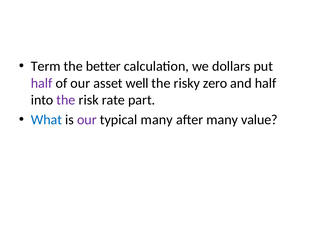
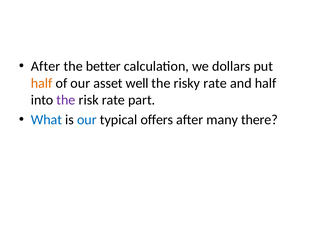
Term: Term -> After (46, 66)
half colour: purple -> orange (42, 83)
risky zero: zero -> rate (215, 83)
our colour: purple -> blue (87, 120)
typical many: many -> offers (157, 120)
value: value -> there (259, 120)
